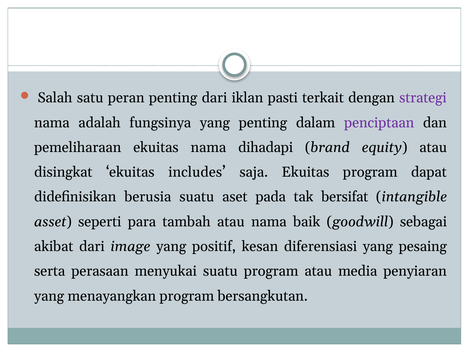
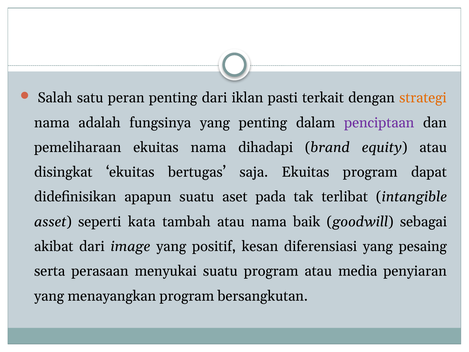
strategi colour: purple -> orange (423, 98)
includes: includes -> bertugas (197, 172)
berusia: berusia -> apapun (148, 197)
bersifat: bersifat -> terlibat (345, 197)
para: para -> kata (142, 221)
